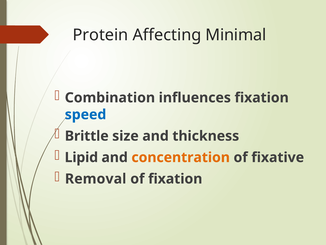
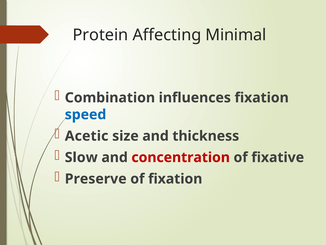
Brittle: Brittle -> Acetic (87, 136)
Lipid: Lipid -> Slow (81, 157)
concentration colour: orange -> red (181, 157)
Removal: Removal -> Preserve (96, 179)
